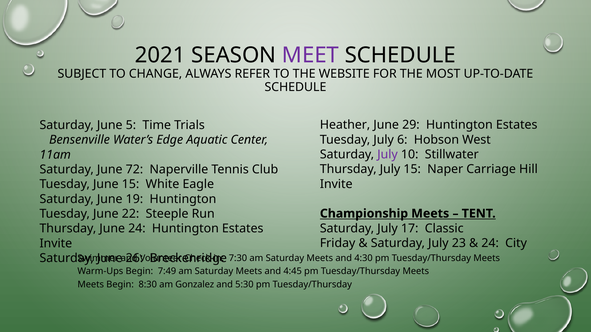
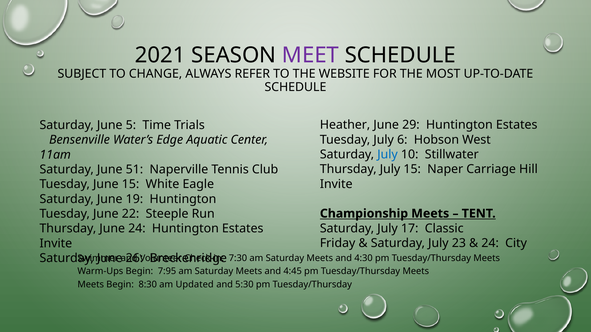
July colour: purple -> blue (388, 155)
72: 72 -> 51 (134, 170)
7:49: 7:49 -> 7:95 (167, 272)
Gonzalez: Gonzalez -> Updated (195, 285)
